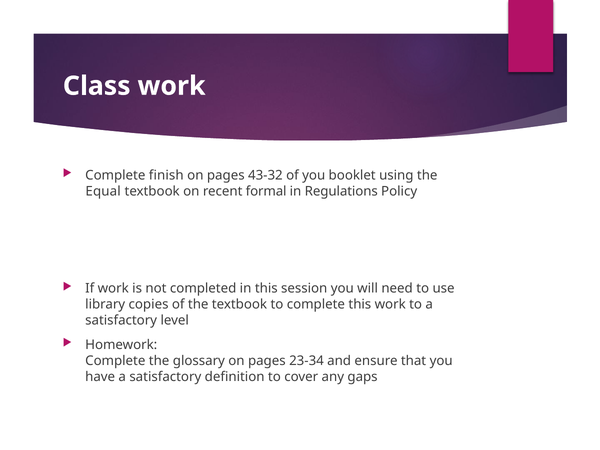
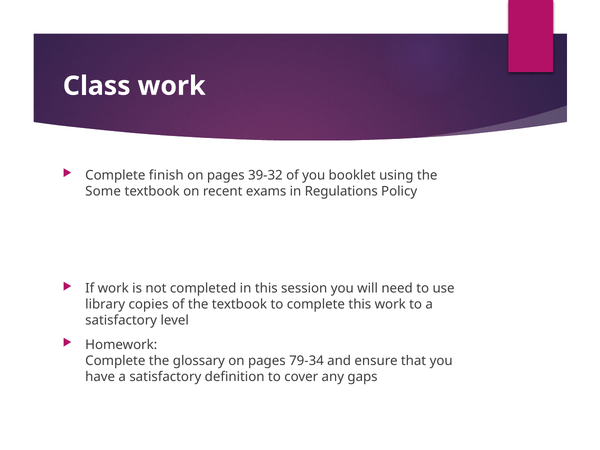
43-32: 43-32 -> 39-32 (265, 175)
Equal: Equal -> Some (103, 191)
formal: formal -> exams (266, 191)
23-34: 23-34 -> 79-34 (306, 361)
